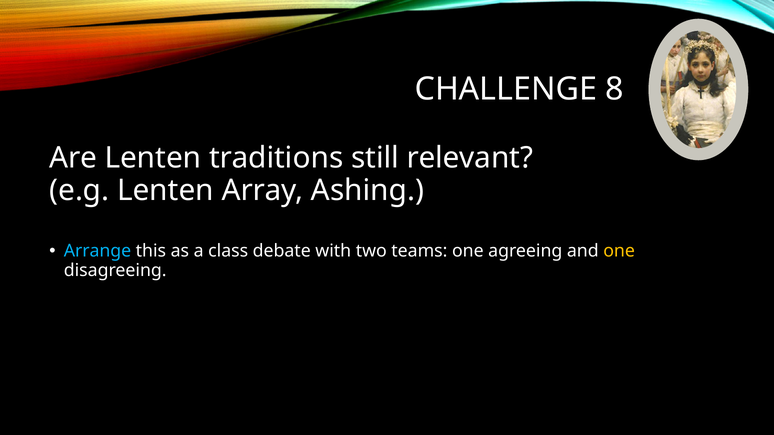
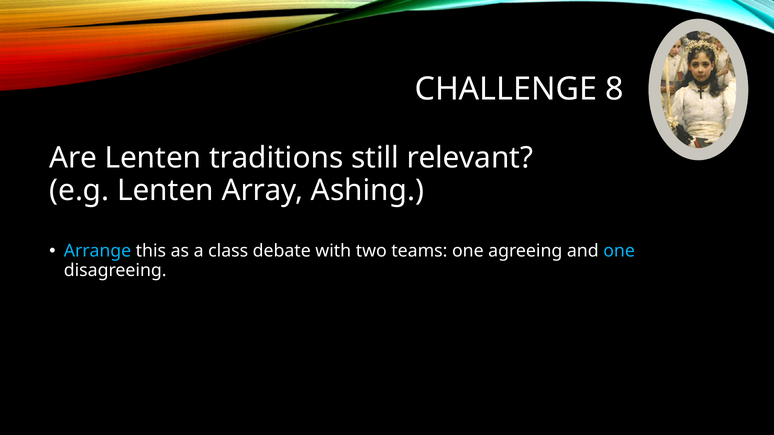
one colour: yellow -> light blue (619, 251)
